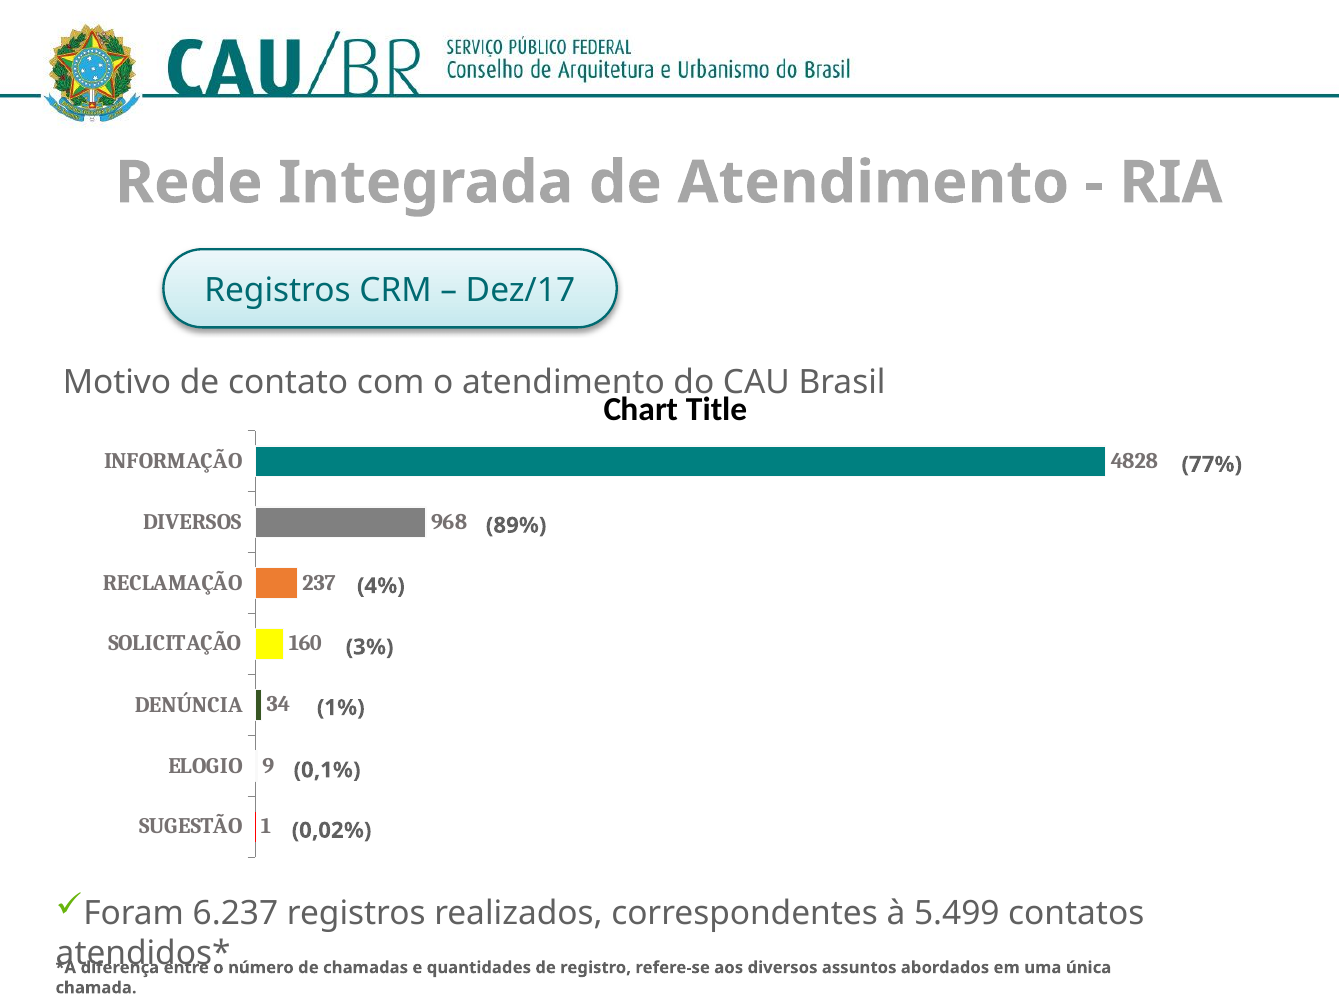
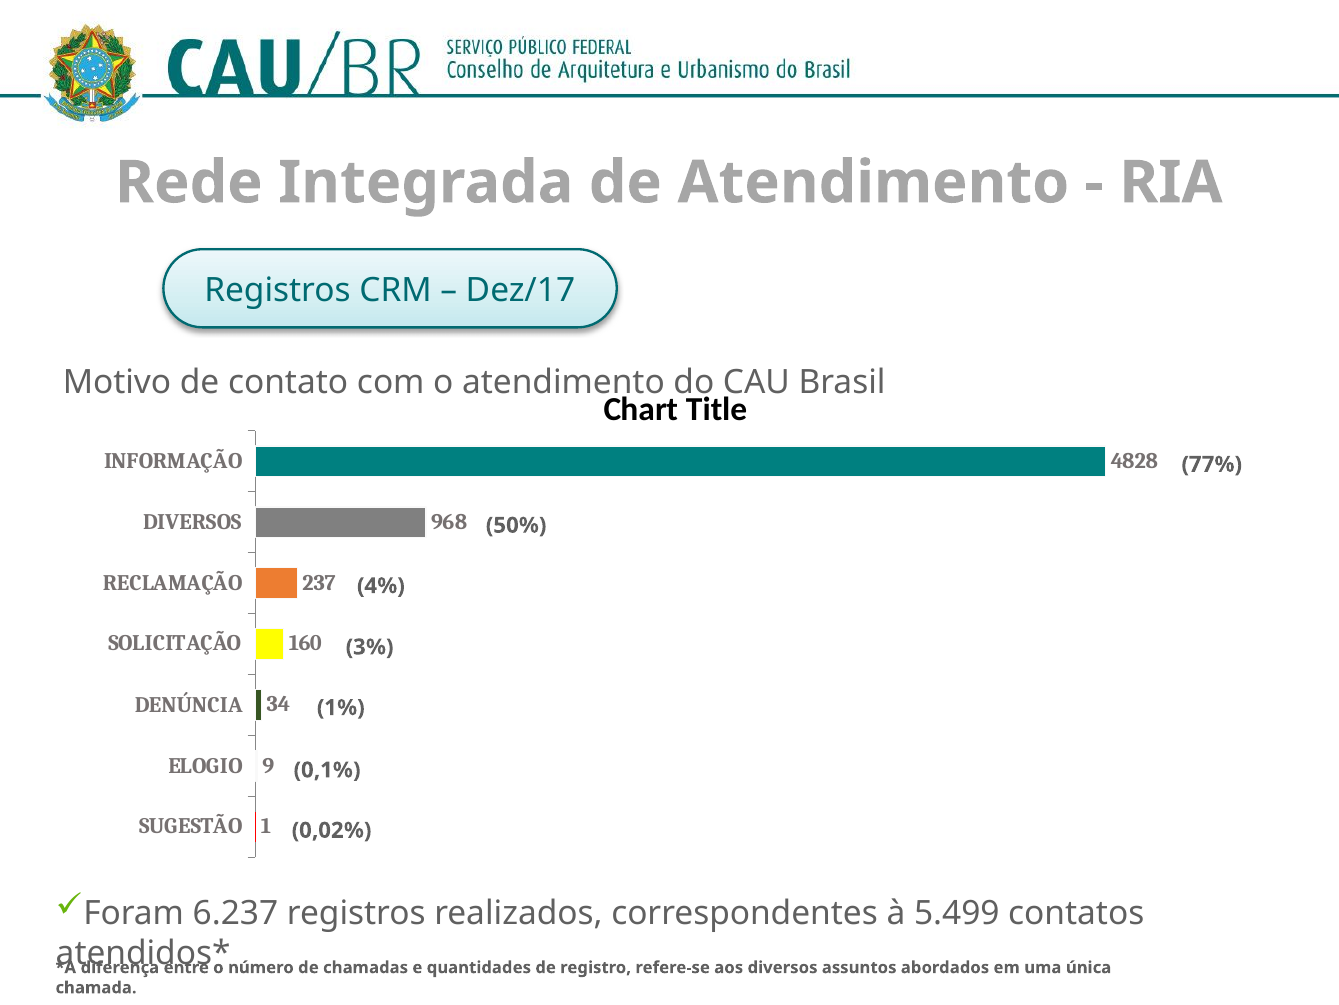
89%: 89% -> 50% (516, 525)
